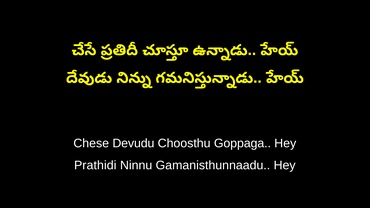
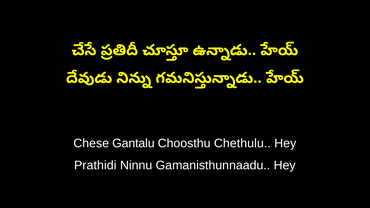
Devudu: Devudu -> Gantalu (133, 143)
Goppaga: Goppaga -> Chethulu (242, 143)
